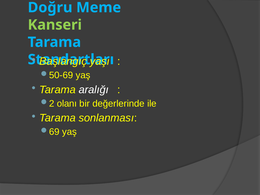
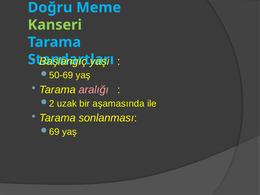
aralığı colour: white -> pink (94, 90)
olanı: olanı -> uzak (67, 104)
değerlerinde: değerlerinde -> aşamasında (118, 104)
